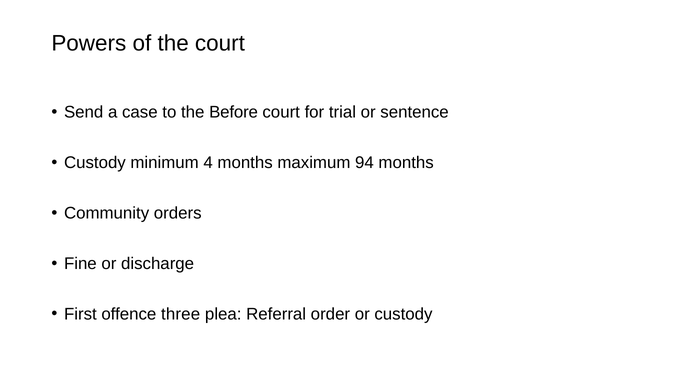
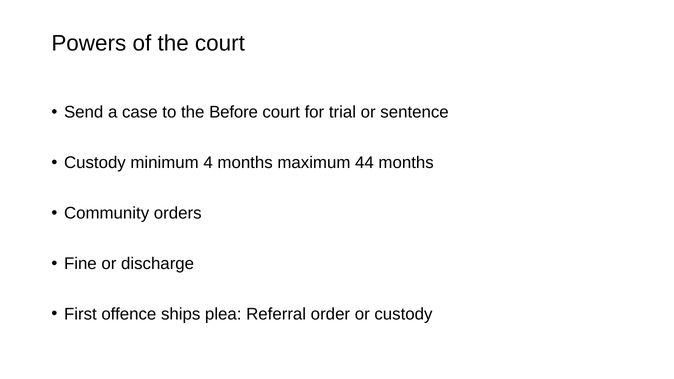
94: 94 -> 44 (364, 163)
three: three -> ships (181, 314)
